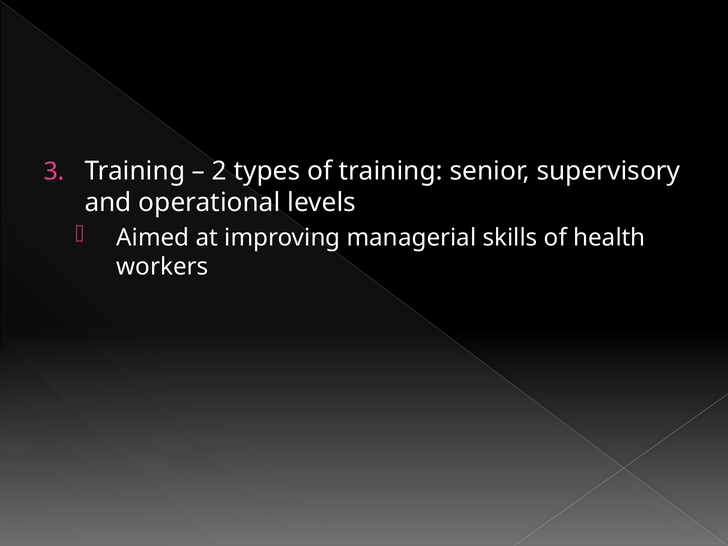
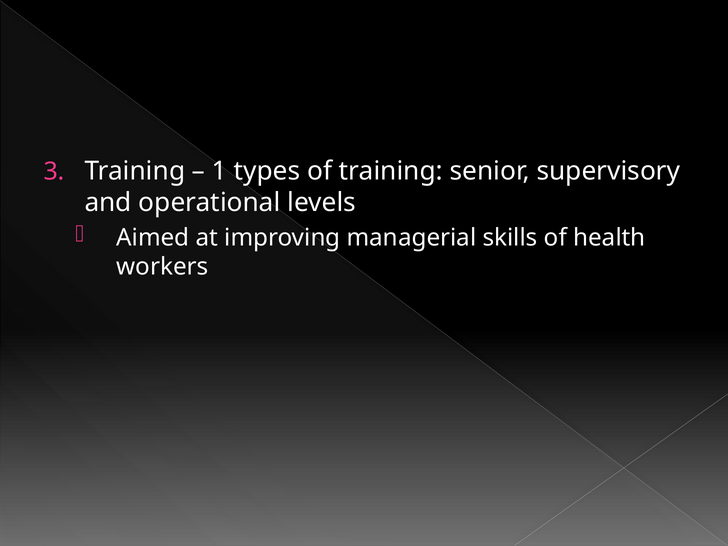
2: 2 -> 1 (219, 171)
